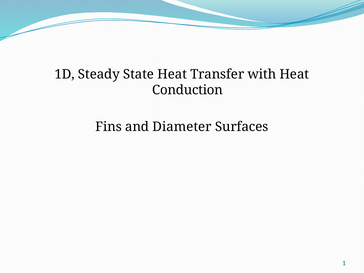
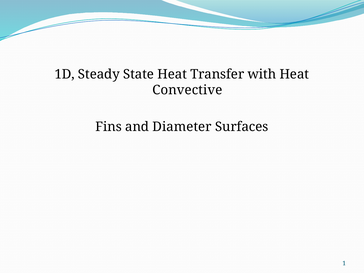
Conduction: Conduction -> Convective (187, 90)
